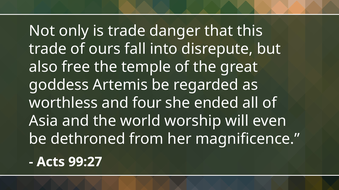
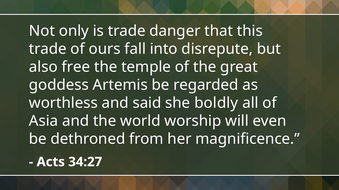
four: four -> said (147, 103)
ended: ended -> boldly (216, 103)
99:27: 99:27 -> 34:27 (85, 162)
